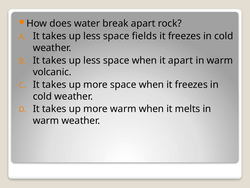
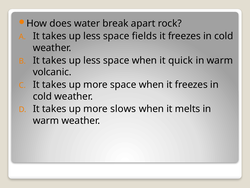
it apart: apart -> quick (181, 60)
more warm: warm -> slows (123, 109)
